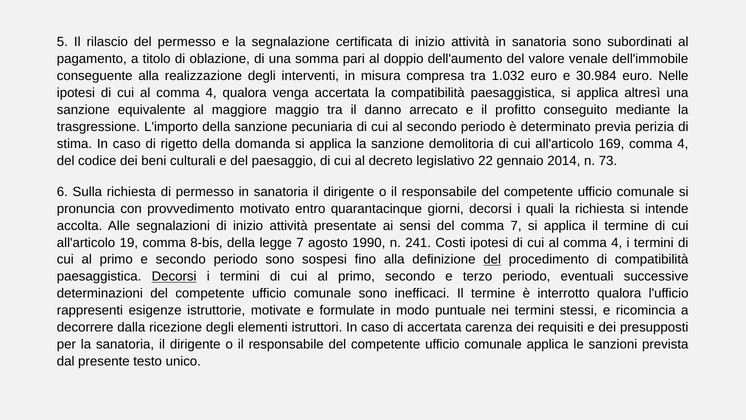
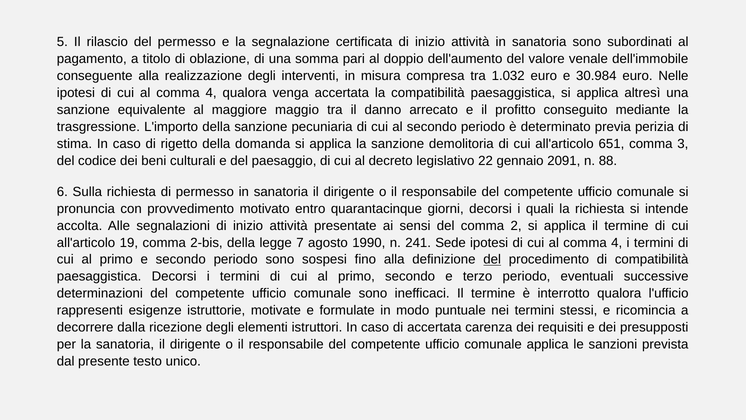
169: 169 -> 651 (611, 144)
4: 4 -> 3 (683, 144)
2014: 2014 -> 2091 (564, 161)
73: 73 -> 88 (608, 161)
comma 7: 7 -> 2 (516, 225)
8-bis: 8-bis -> 2-bis (207, 242)
Costi: Costi -> Sede (451, 242)
Decorsi underline: present -> none (174, 276)
